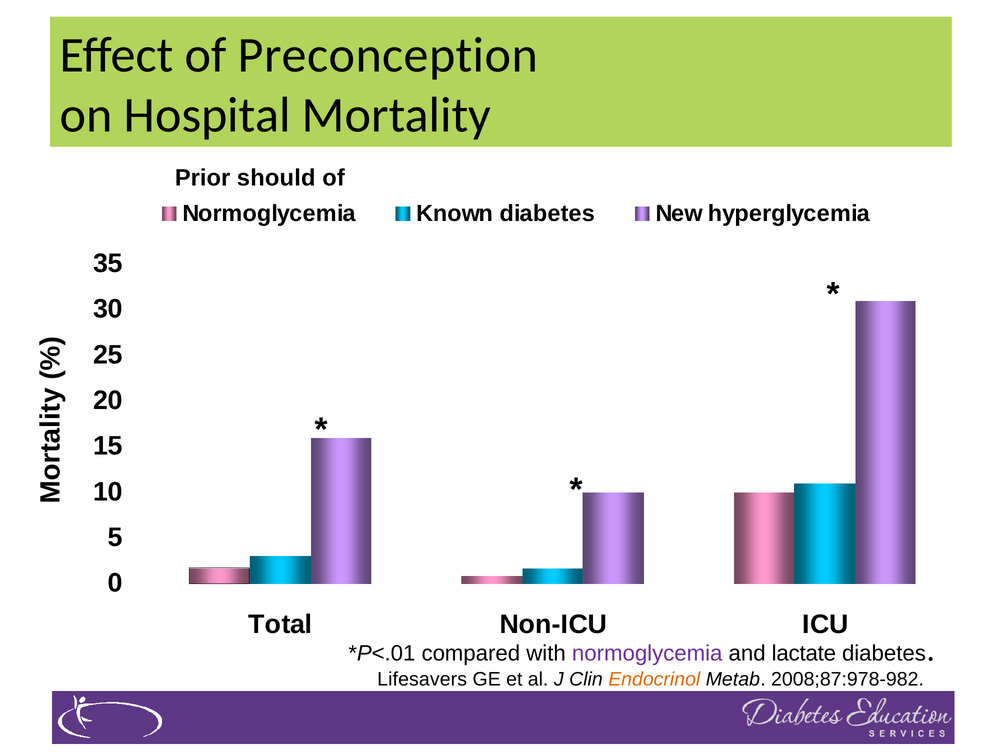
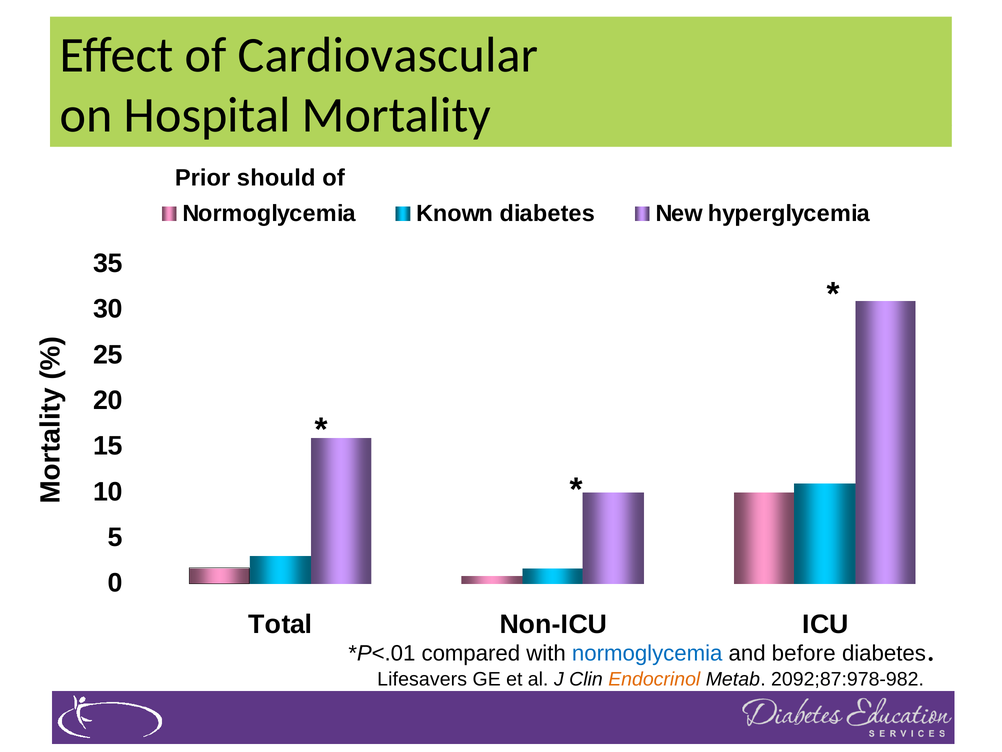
Preconception: Preconception -> Cardiovascular (388, 55)
normoglycemia colour: purple -> blue (647, 653)
lactate: lactate -> before (804, 653)
2008;87:978-982: 2008;87:978-982 -> 2092;87:978-982 (848, 679)
